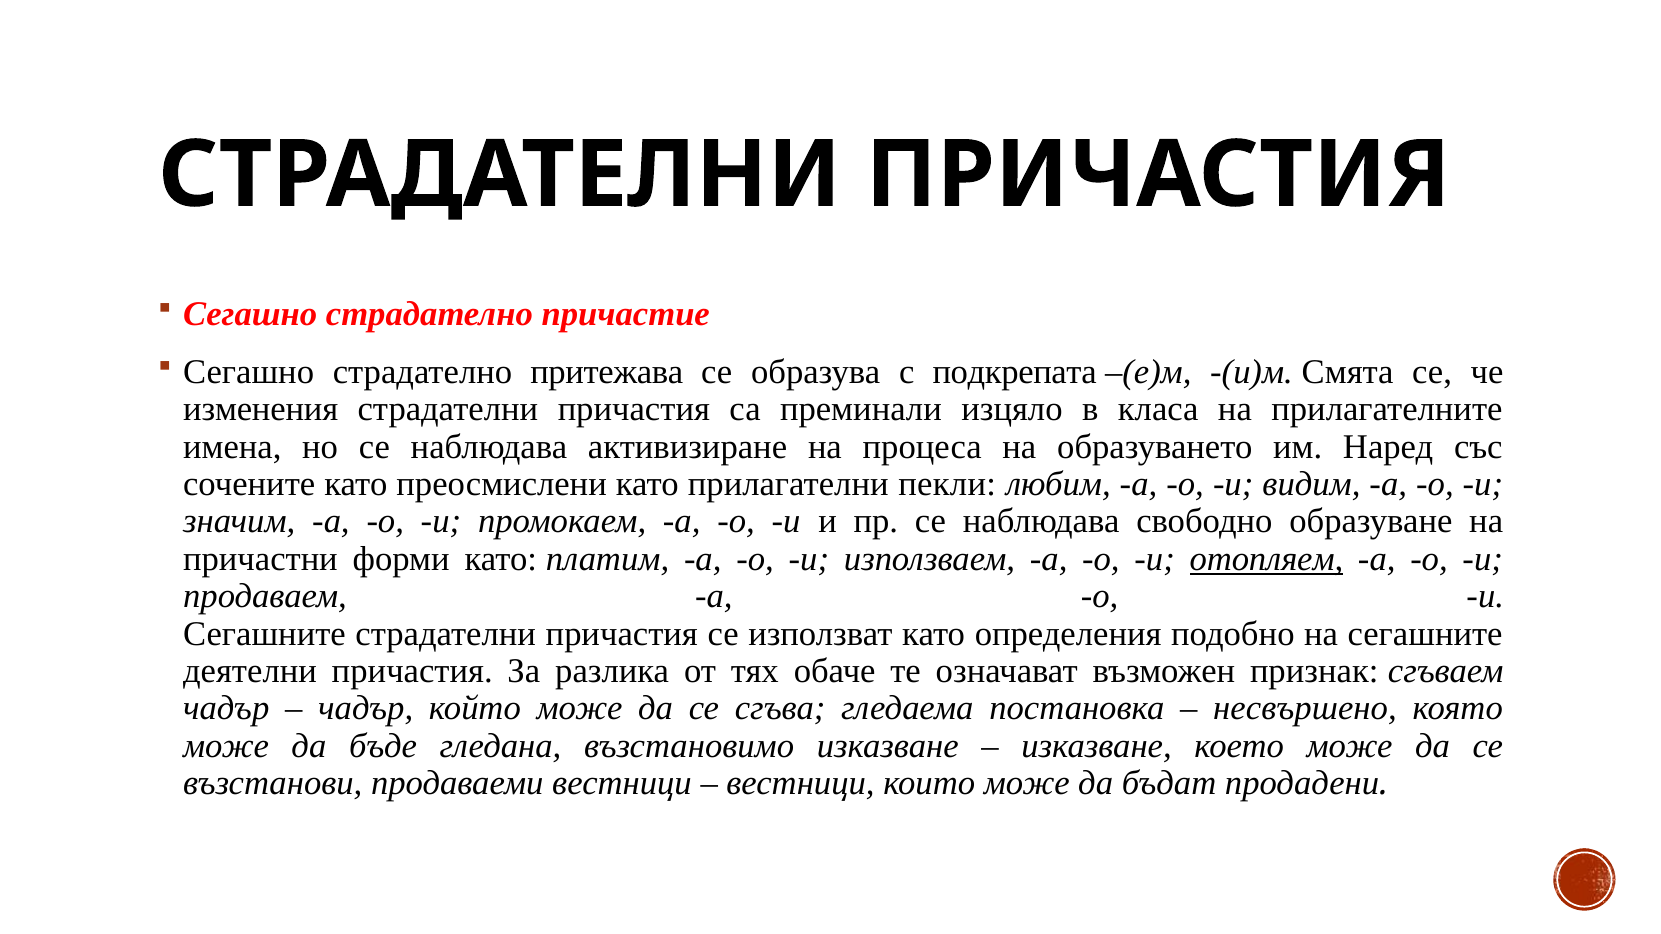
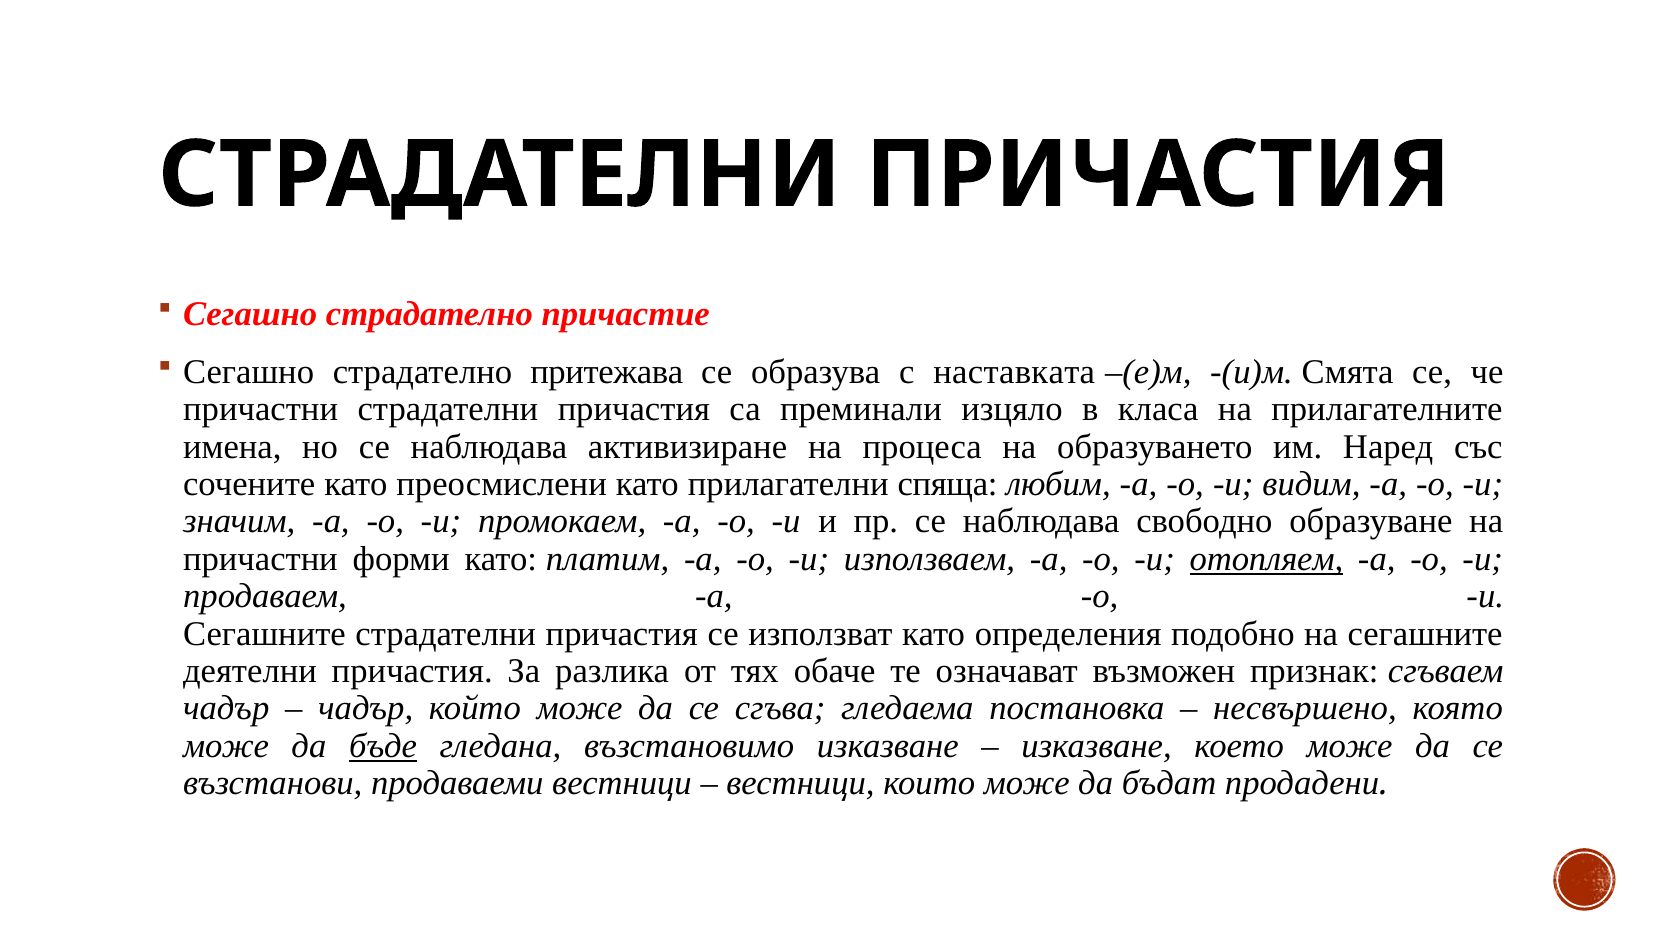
подкрепата: подкрепата -> наставката (1014, 372)
изменения: изменения -> причастни (261, 409)
пекли: пекли -> спяща (948, 484)
бъде underline: none -> present (383, 746)
